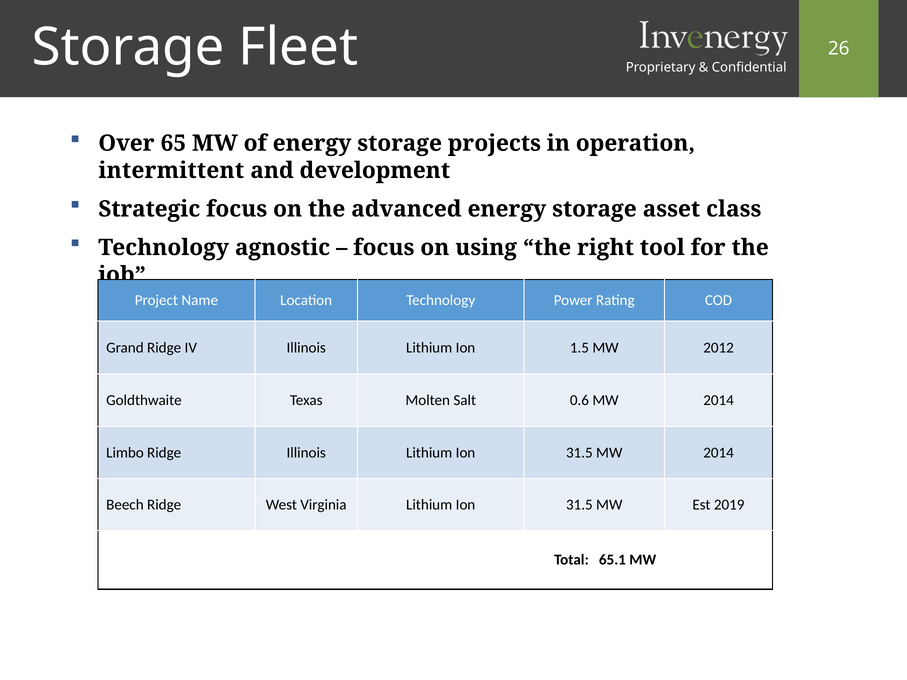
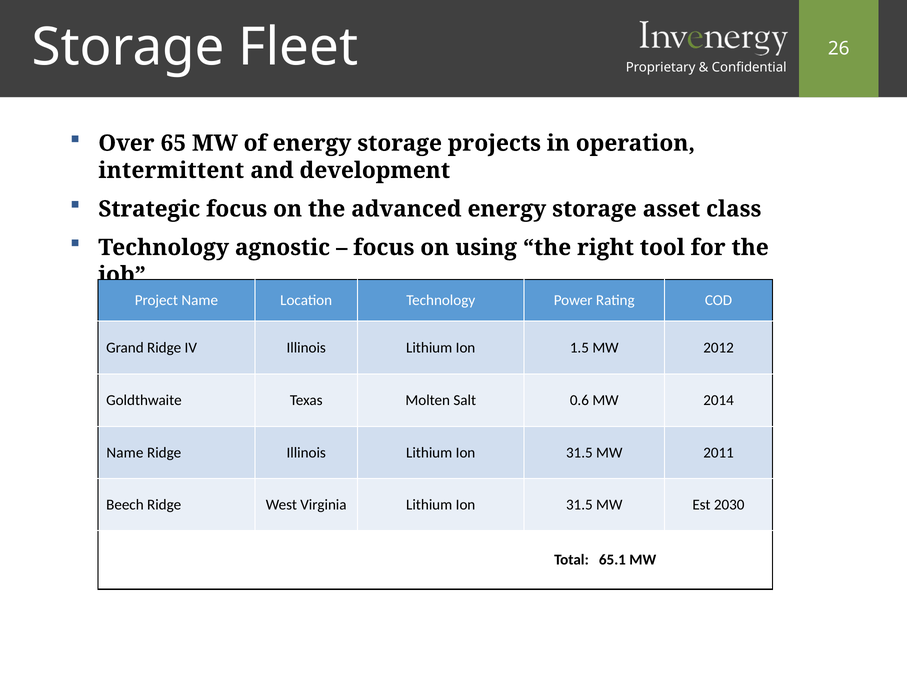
Limbo: Limbo -> Name (125, 453)
31.5 MW 2014: 2014 -> 2011 (719, 453)
2019: 2019 -> 2030 (729, 505)
